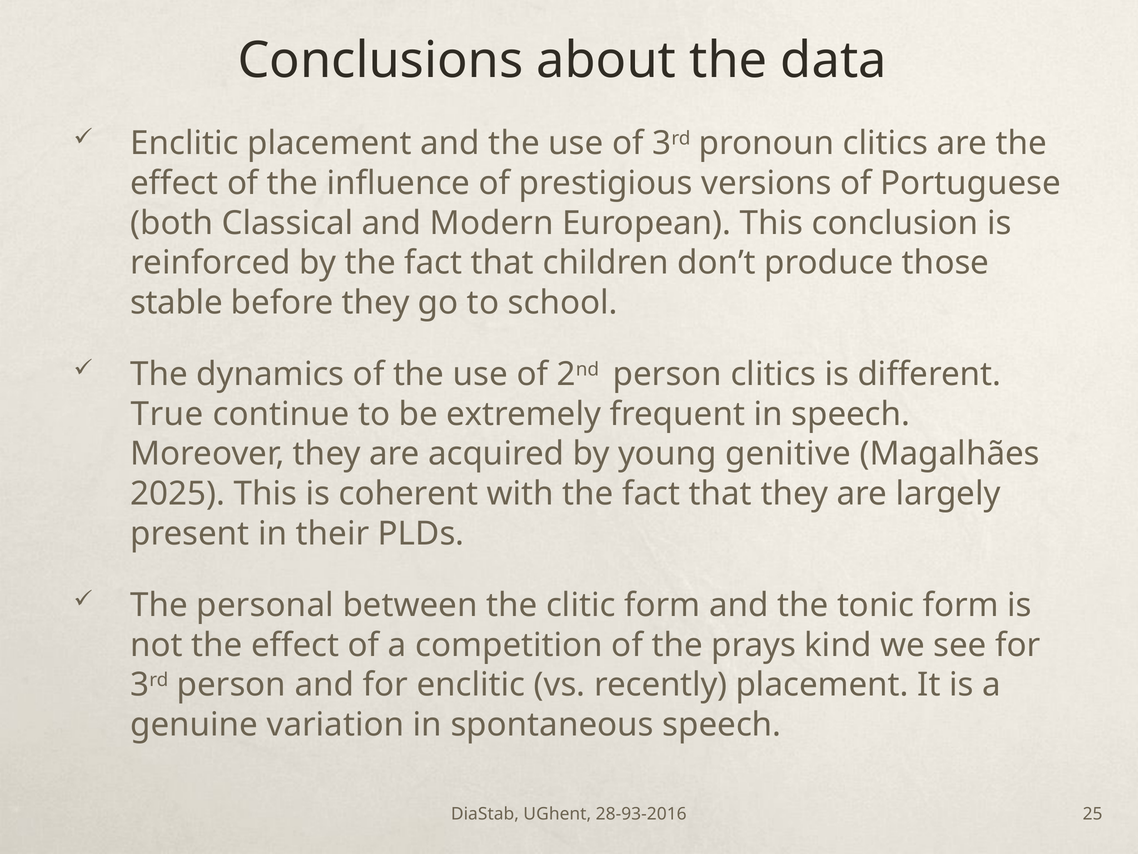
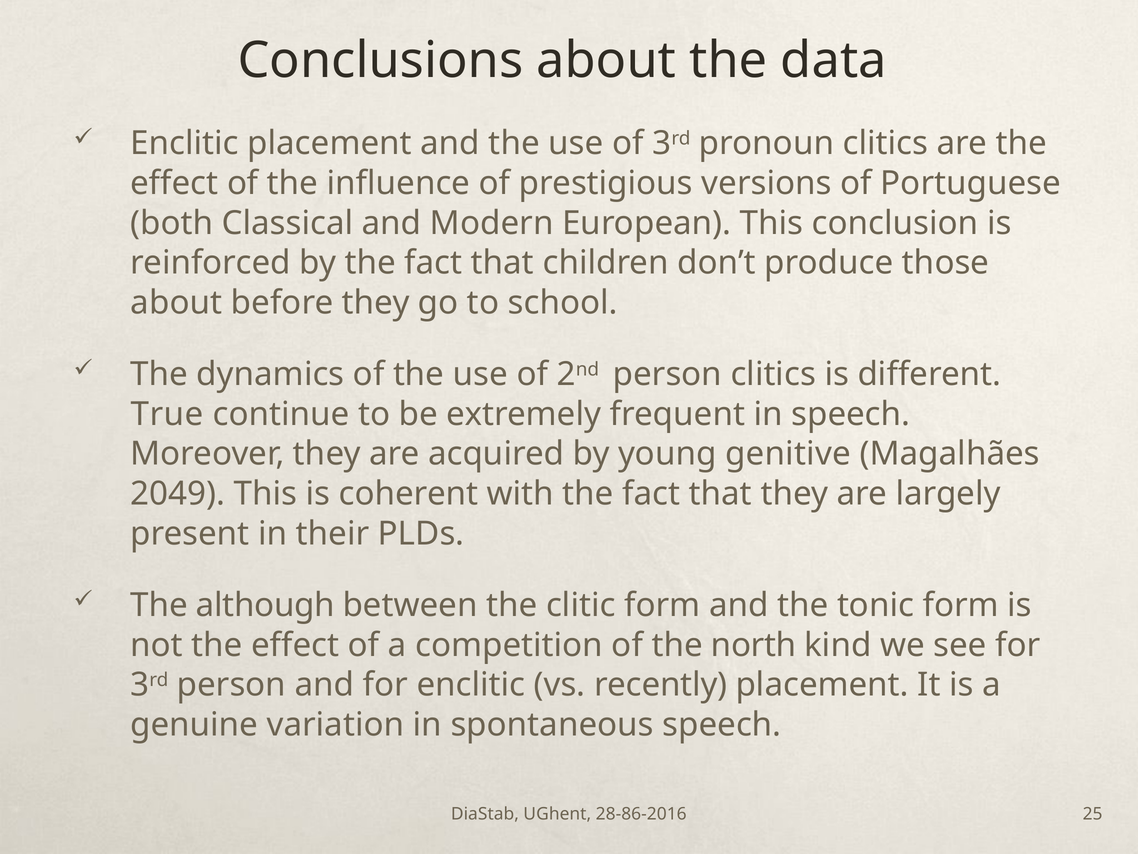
stable: stable -> about (176, 303)
2025: 2025 -> 2049 (178, 494)
personal: personal -> although (265, 605)
prays: prays -> north (754, 645)
28-93-2016: 28-93-2016 -> 28-86-2016 (641, 814)
